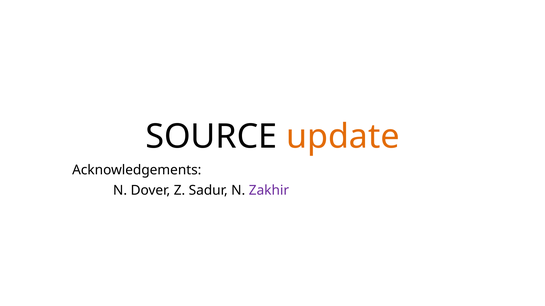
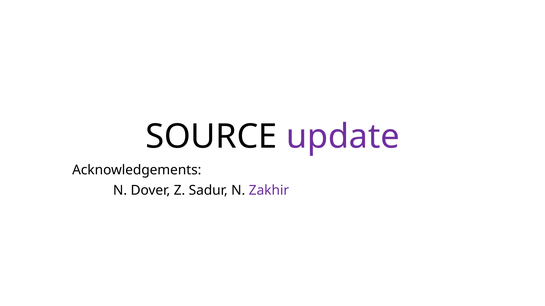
update colour: orange -> purple (343, 137)
